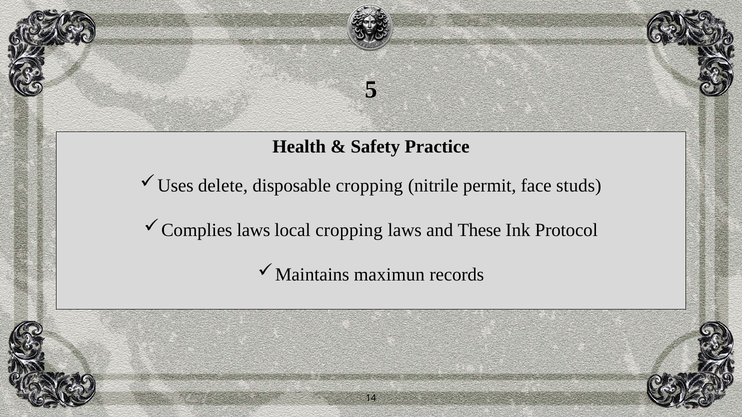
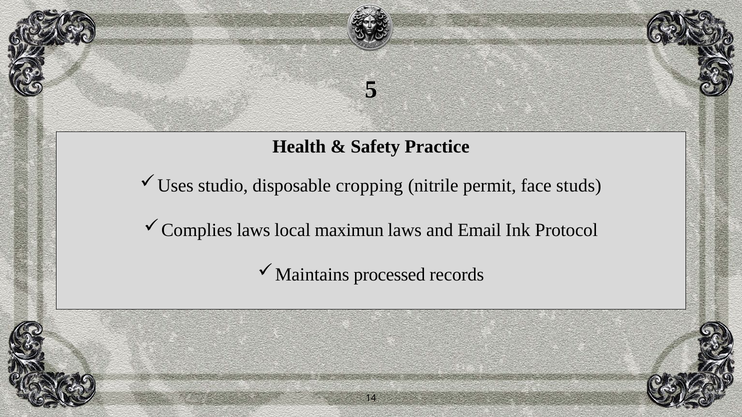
delete: delete -> studio (223, 186)
local cropping: cropping -> maximun (349, 230)
These: These -> Email (479, 230)
maximun: maximun -> processed (389, 275)
